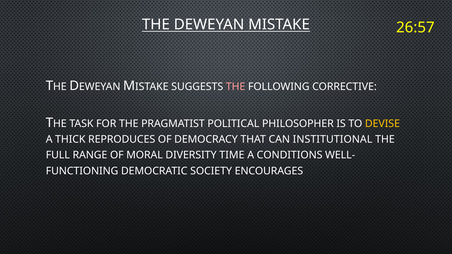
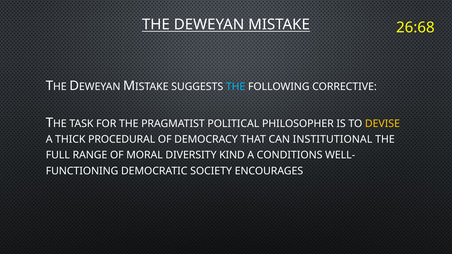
26:57: 26:57 -> 26:68 (415, 28)
THE colour: pink -> light blue (236, 87)
REPRODUCES: REPRODUCES -> PROCEDURAL (122, 140)
TIME: TIME -> KIND (232, 155)
